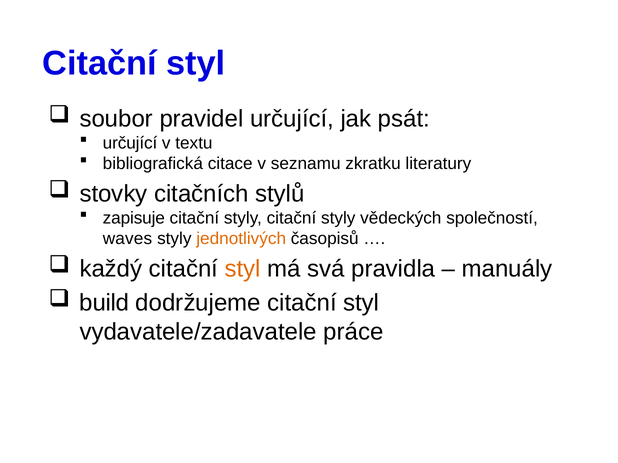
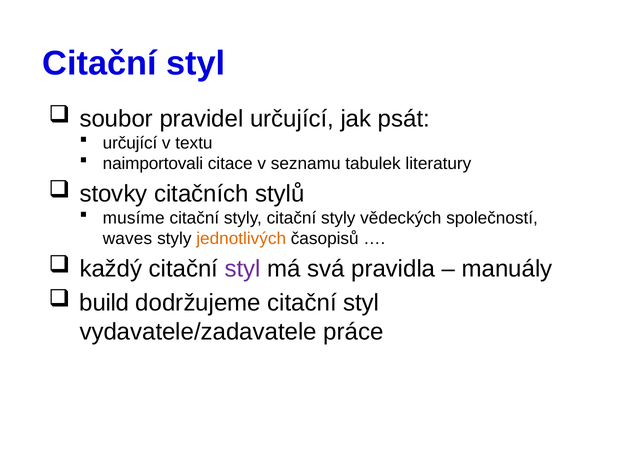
bibliografická: bibliografická -> naimportovali (153, 164)
zkratku: zkratku -> tabulek (373, 164)
zapisuje: zapisuje -> musíme (134, 218)
styl colour: orange -> purple (243, 269)
